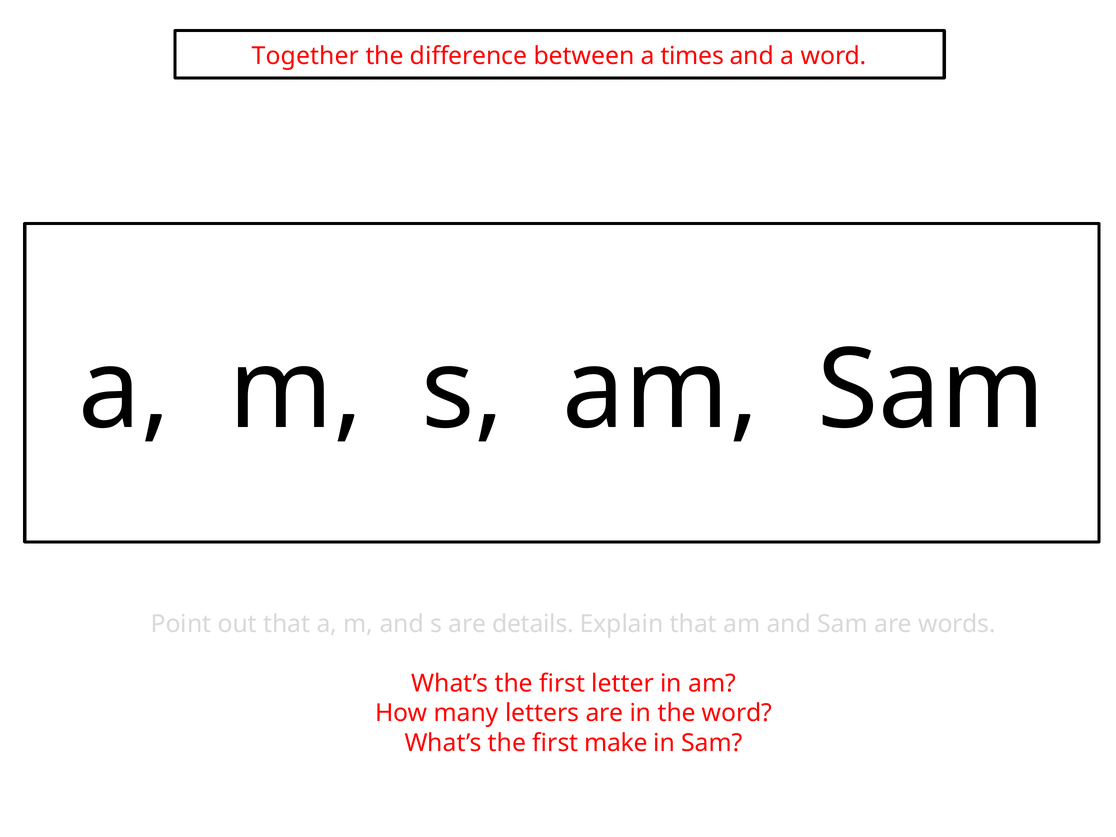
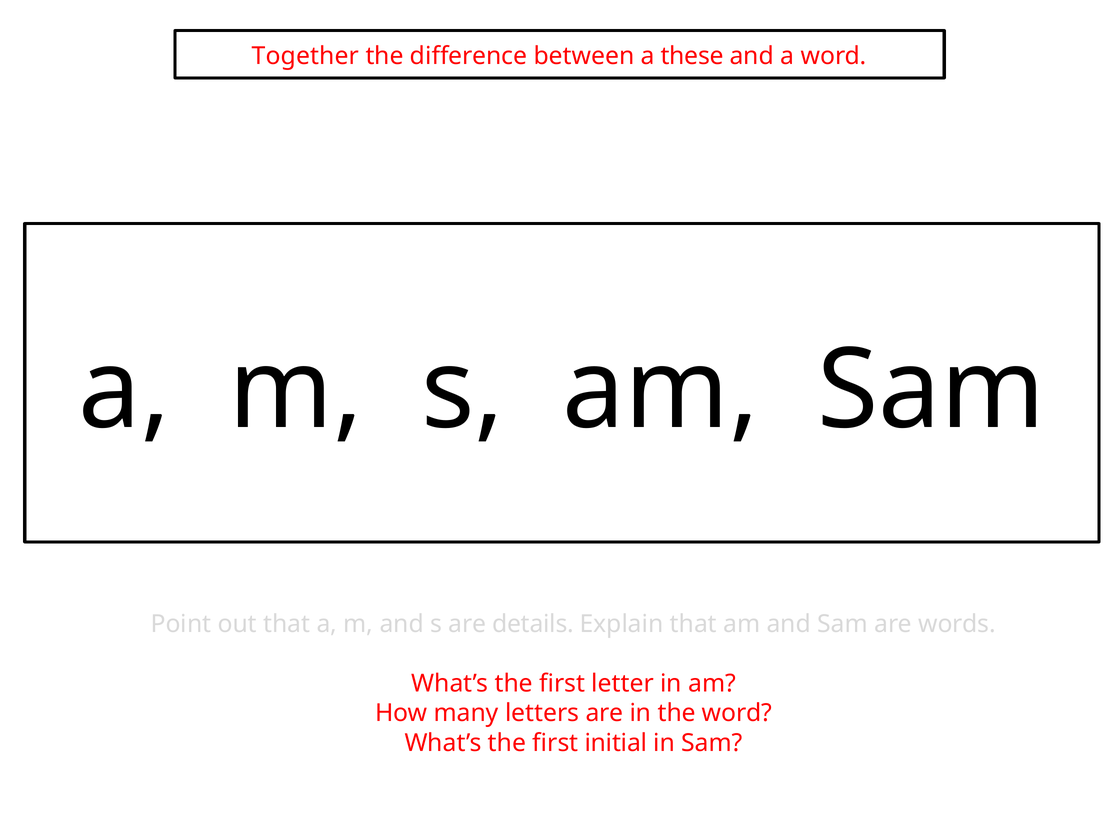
times: times -> these (692, 56)
make: make -> initial (616, 743)
